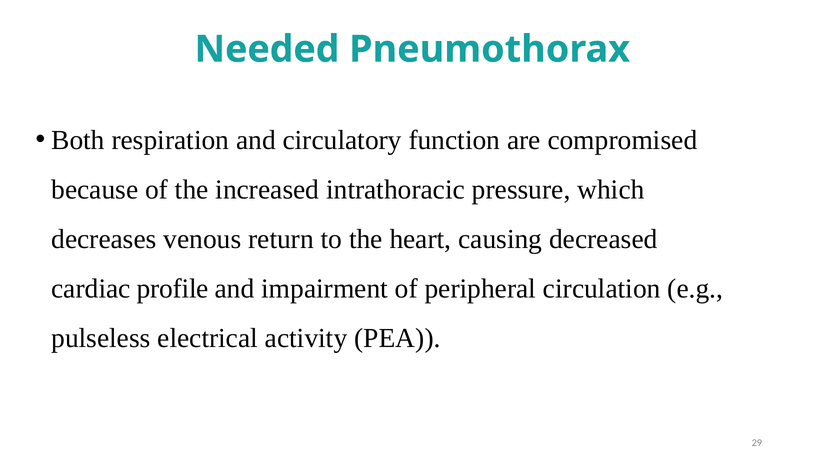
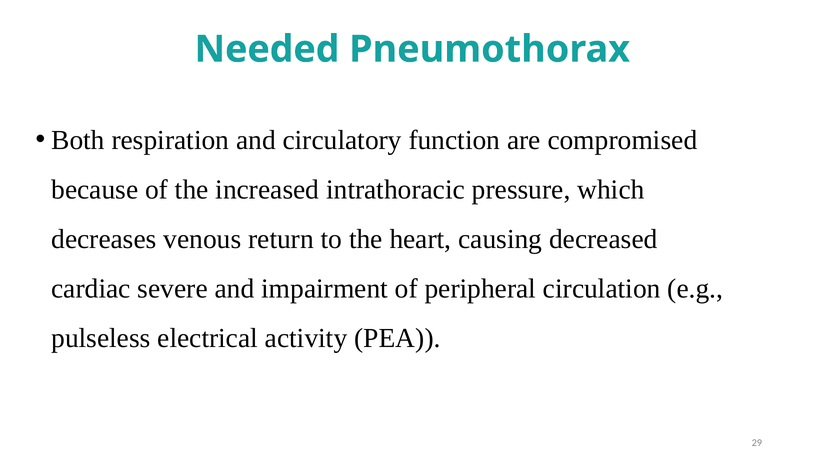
profile: profile -> severe (173, 289)
